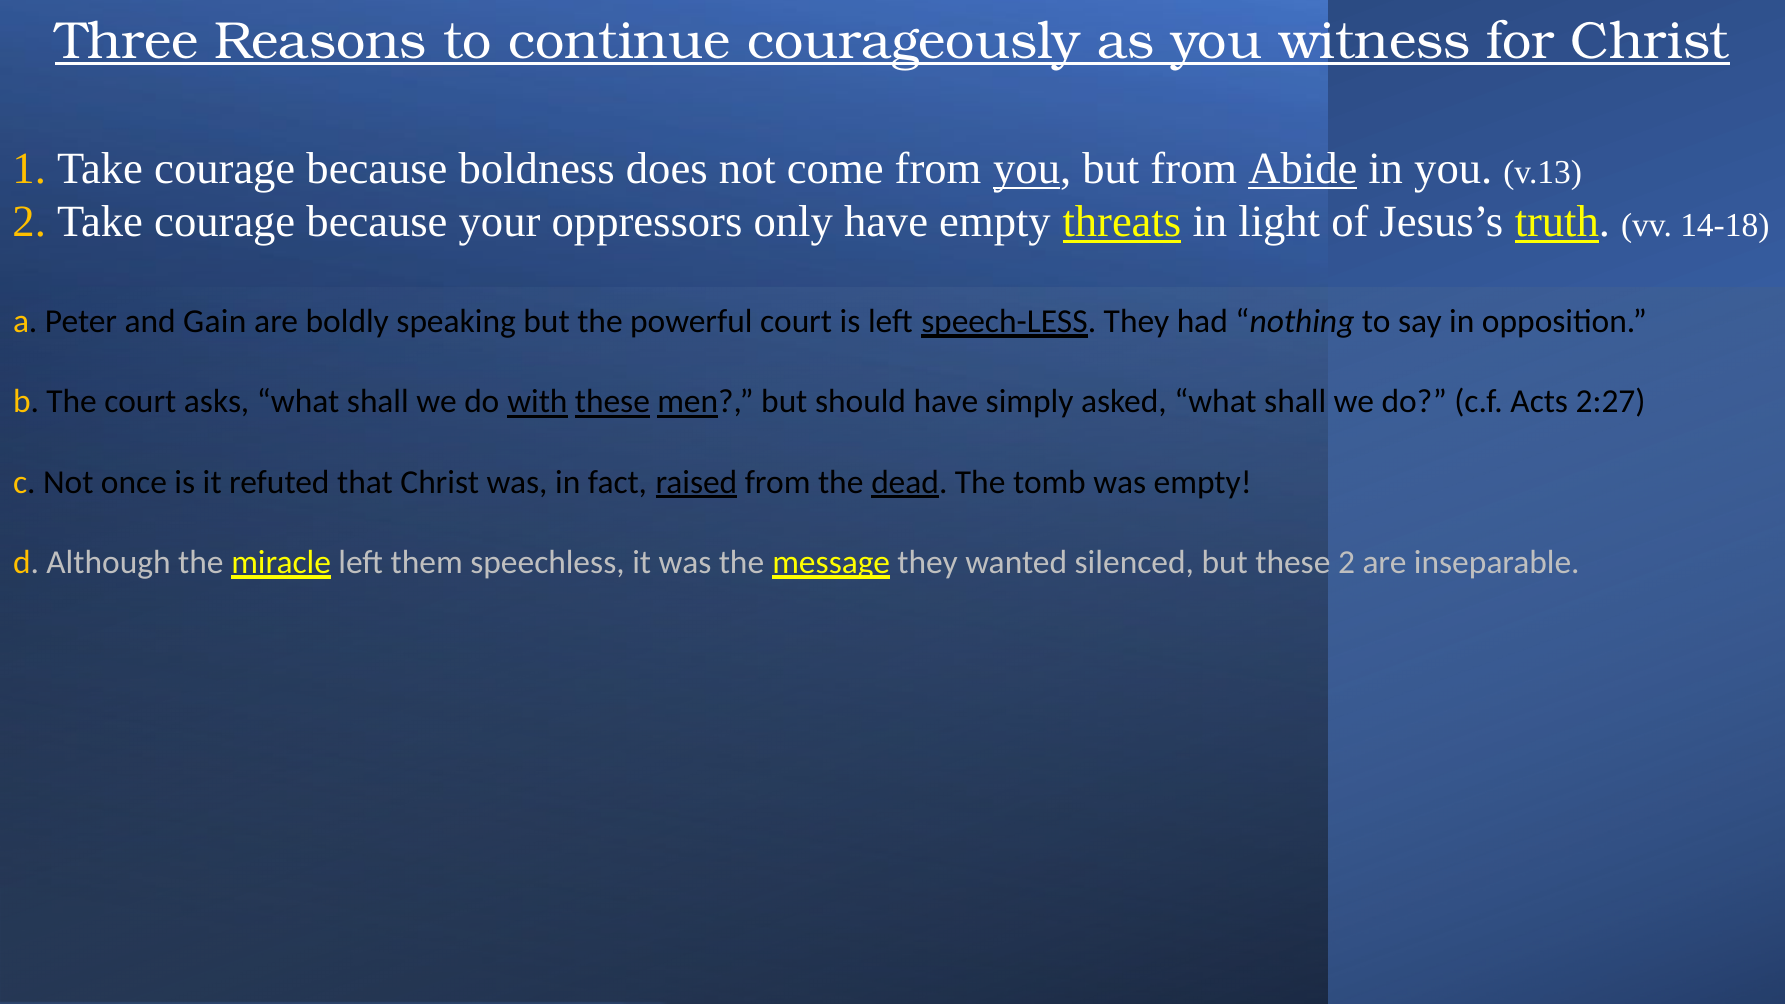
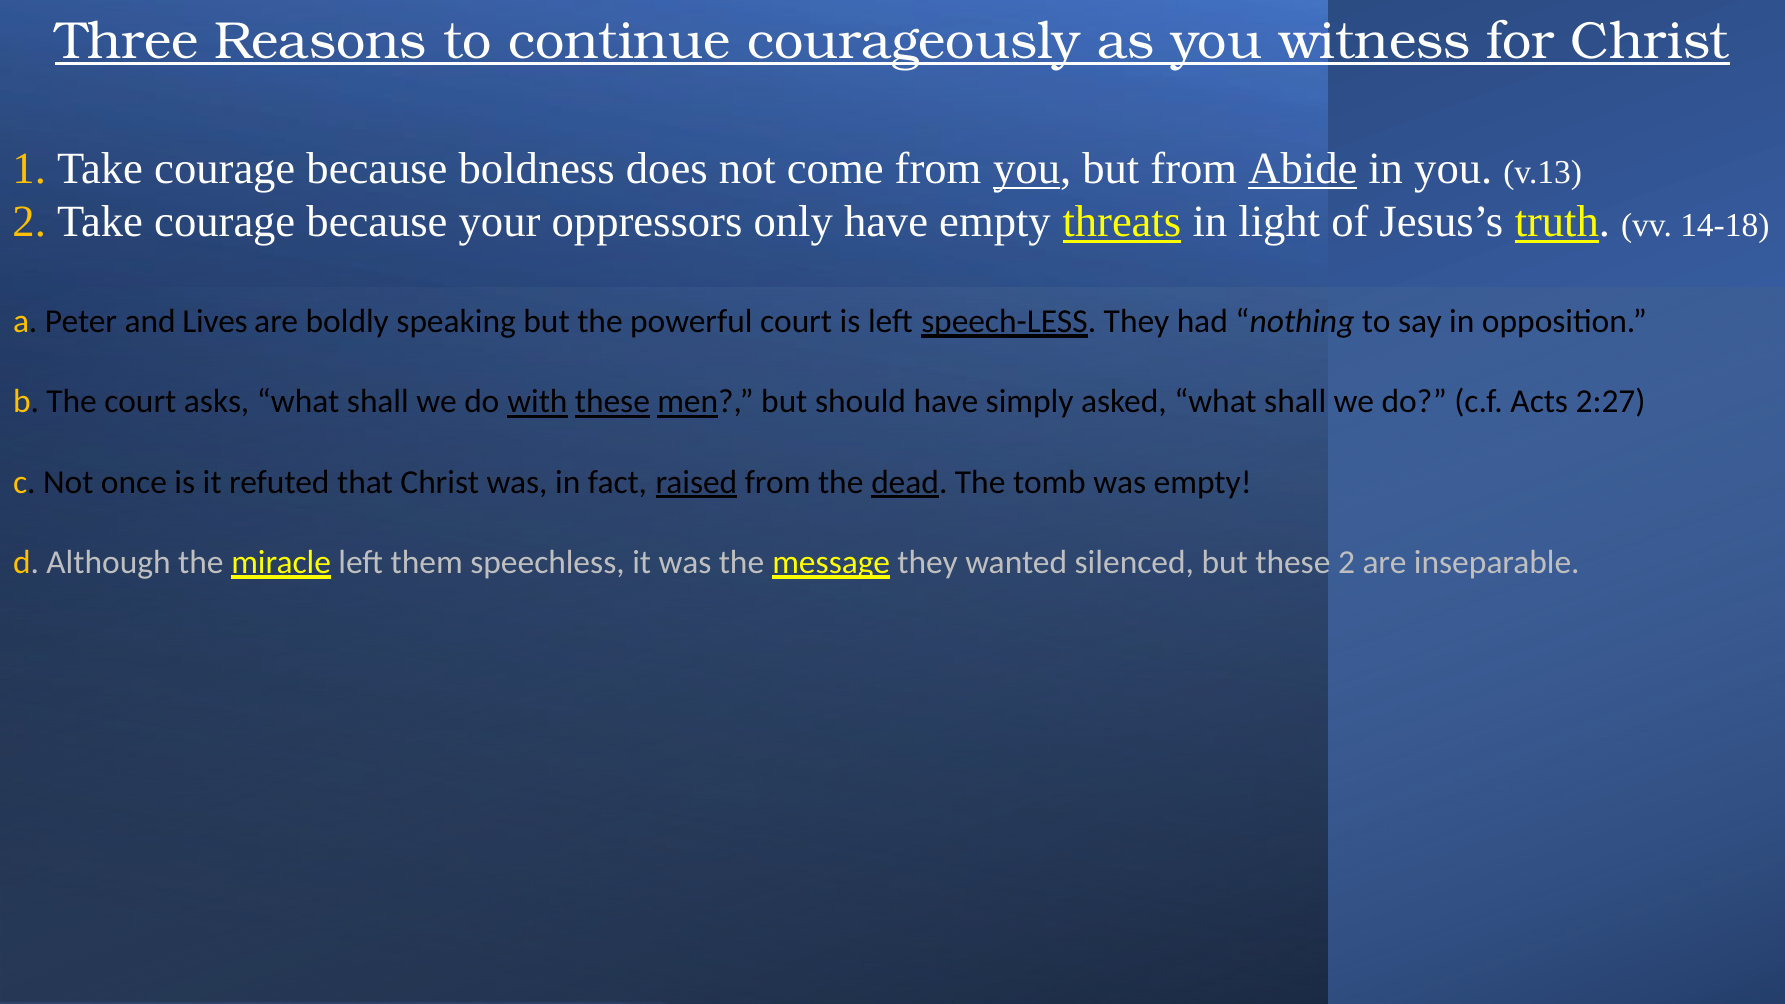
Gain: Gain -> Lives (215, 321)
